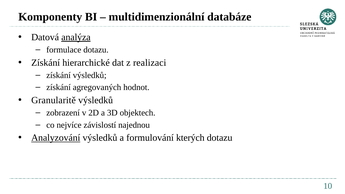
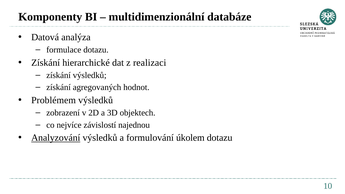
analýza underline: present -> none (76, 37)
Granularitě: Granularitě -> Problémem (54, 100)
kterých: kterých -> úkolem (190, 138)
